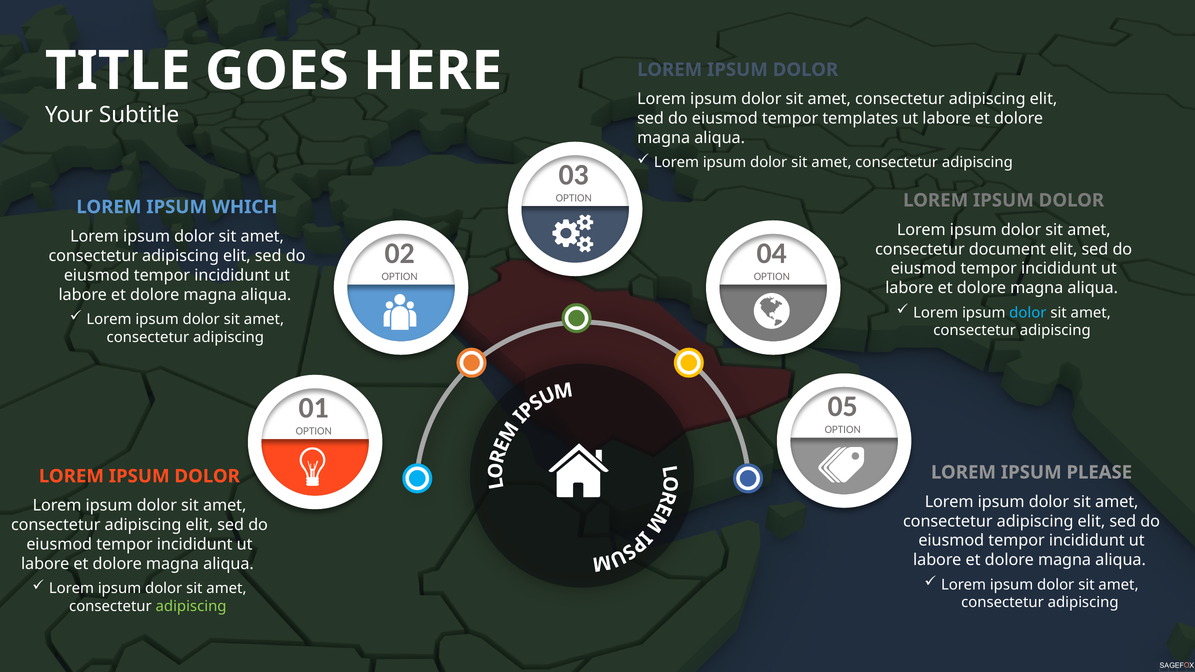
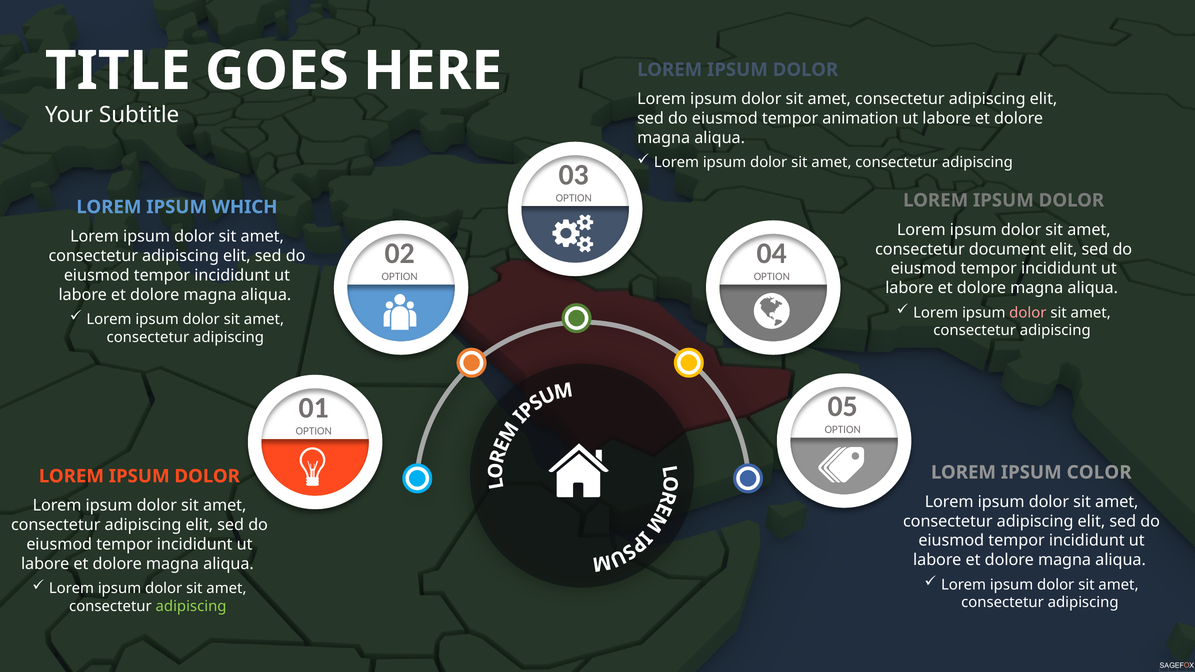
templates: templates -> animation (860, 119)
dolor colour: light blue -> pink (1028, 313)
PLEASE: PLEASE -> COLOR (1099, 472)
